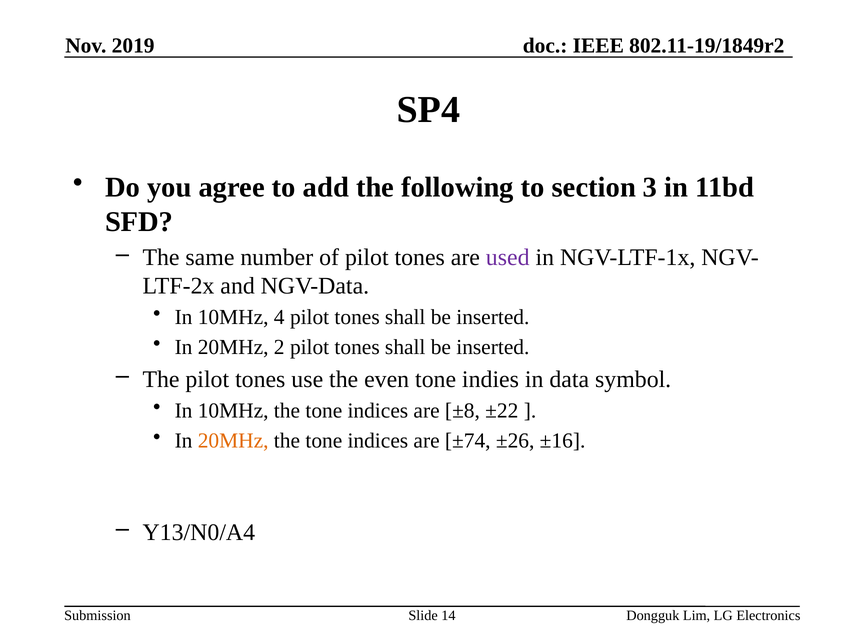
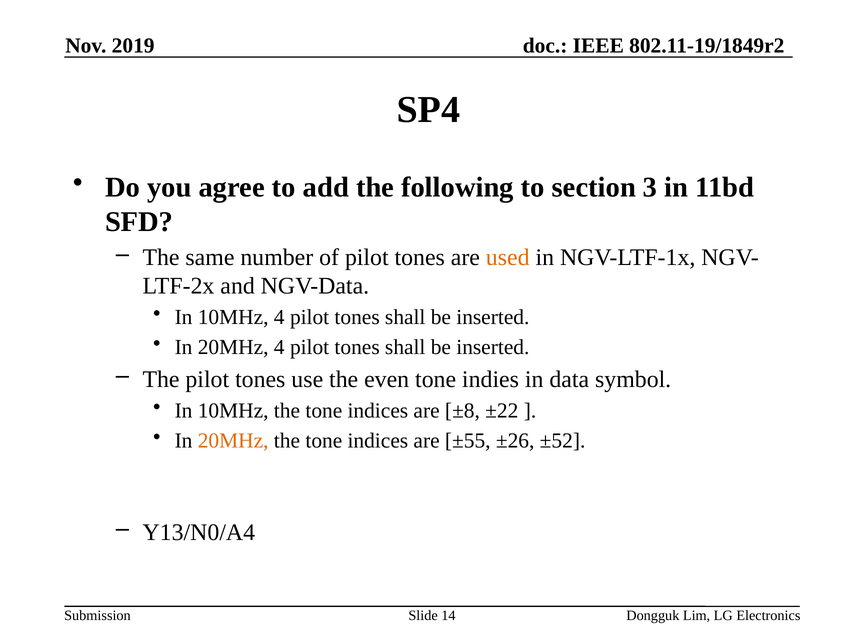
used colour: purple -> orange (508, 258)
20MHz 2: 2 -> 4 (279, 348)
±74: ±74 -> ±55 (468, 441)
±16: ±16 -> ±52 (563, 441)
